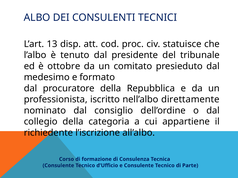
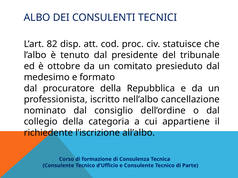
13: 13 -> 82 (52, 44)
direttamente: direttamente -> cancellazione (190, 100)
